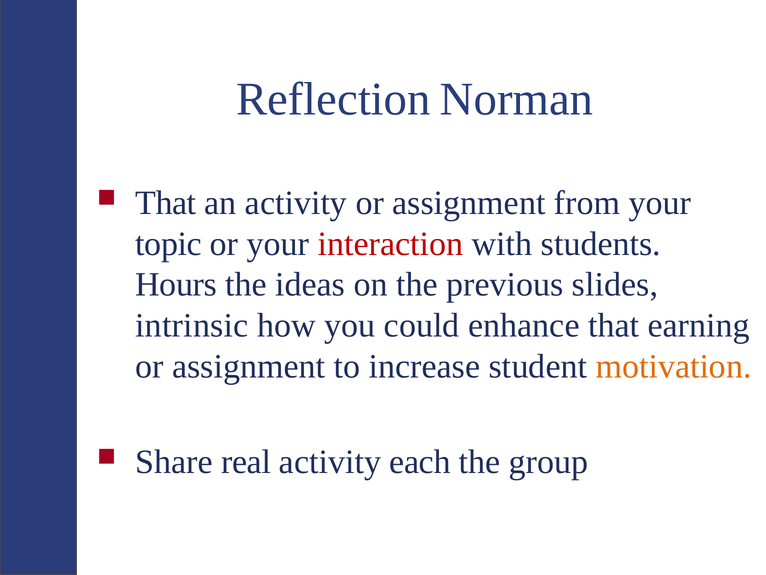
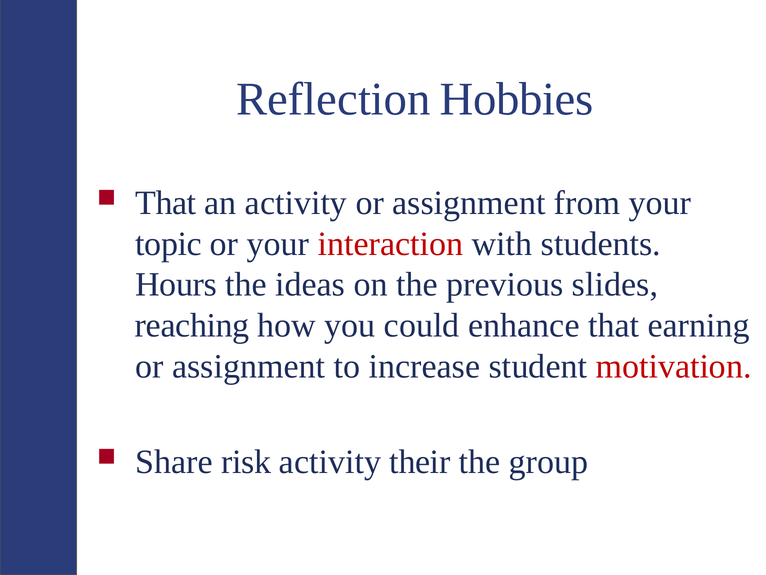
Norman: Norman -> Hobbies (517, 99)
intrinsic: intrinsic -> reaching (192, 325)
motivation colour: orange -> red (674, 366)
real: real -> risk (246, 462)
each: each -> their (420, 462)
